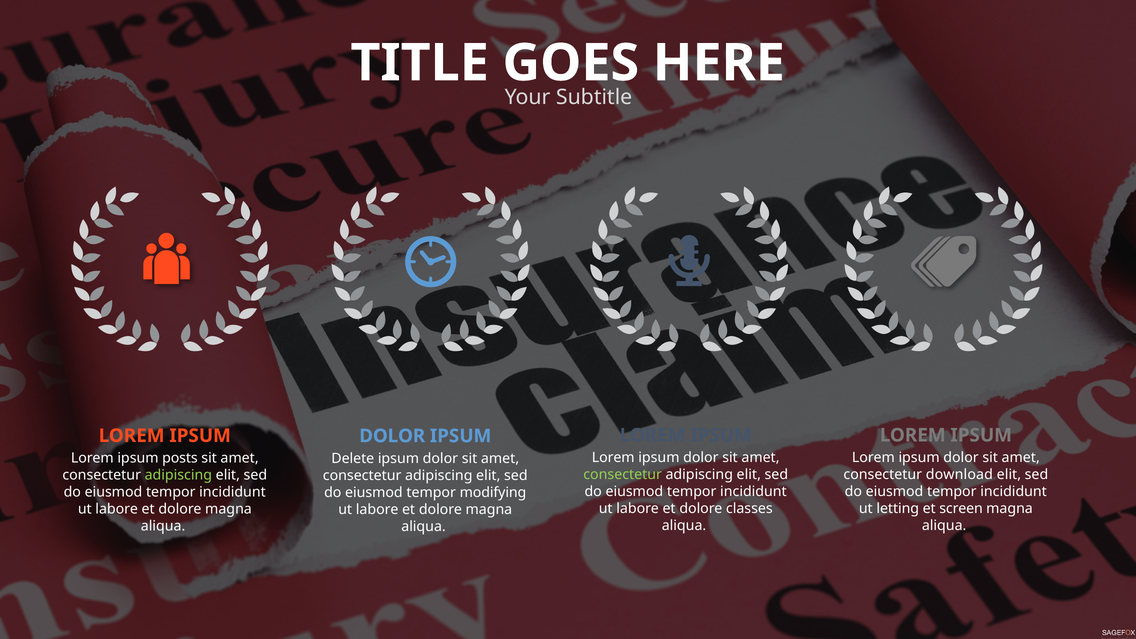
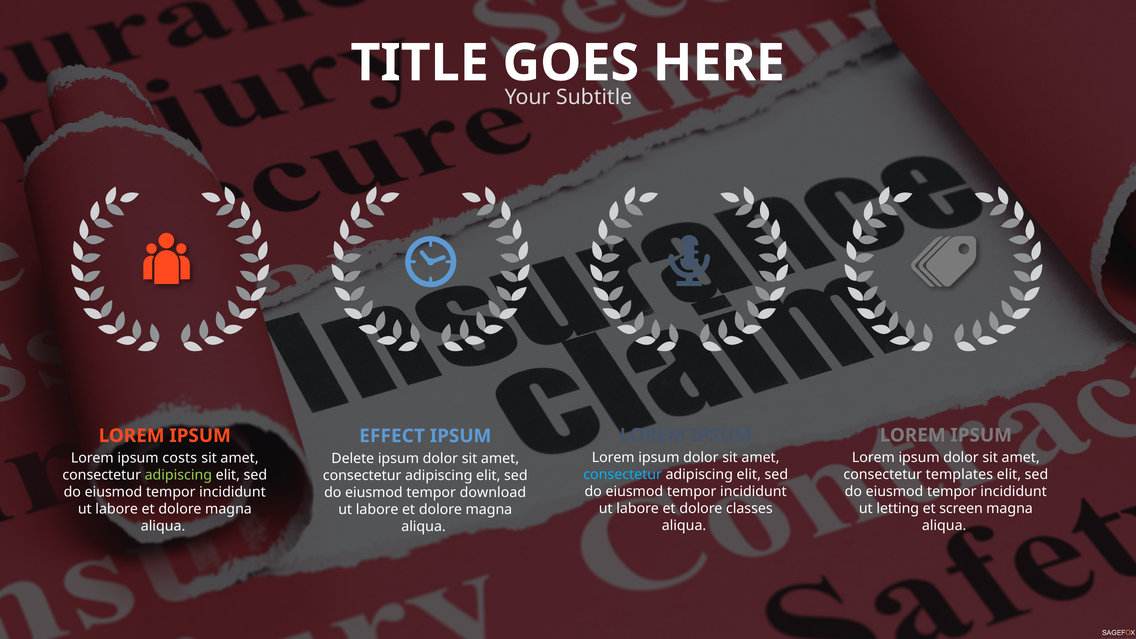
DOLOR: DOLOR -> EFFECT (392, 436)
posts: posts -> costs (180, 458)
consectetur colour: light green -> light blue (623, 475)
download: download -> templates (959, 475)
modifying: modifying -> download (493, 492)
